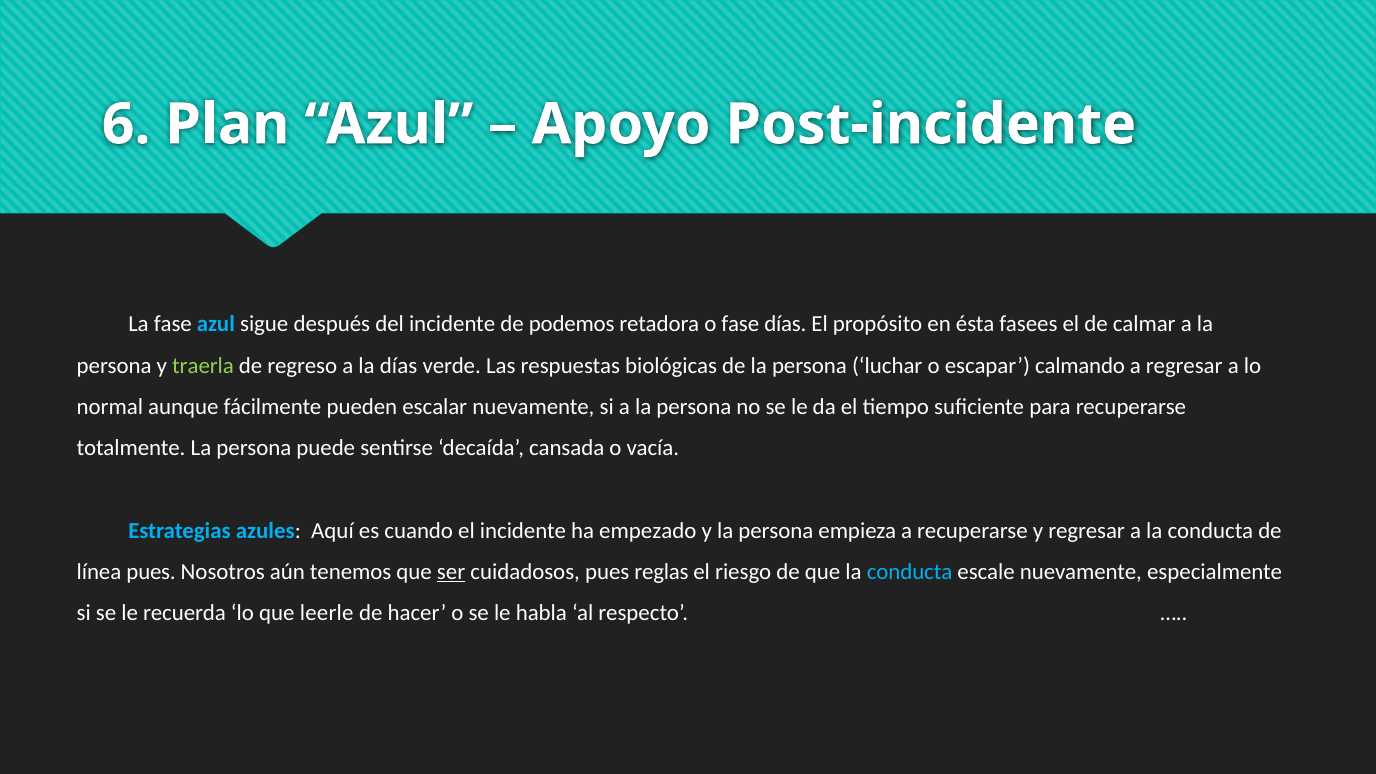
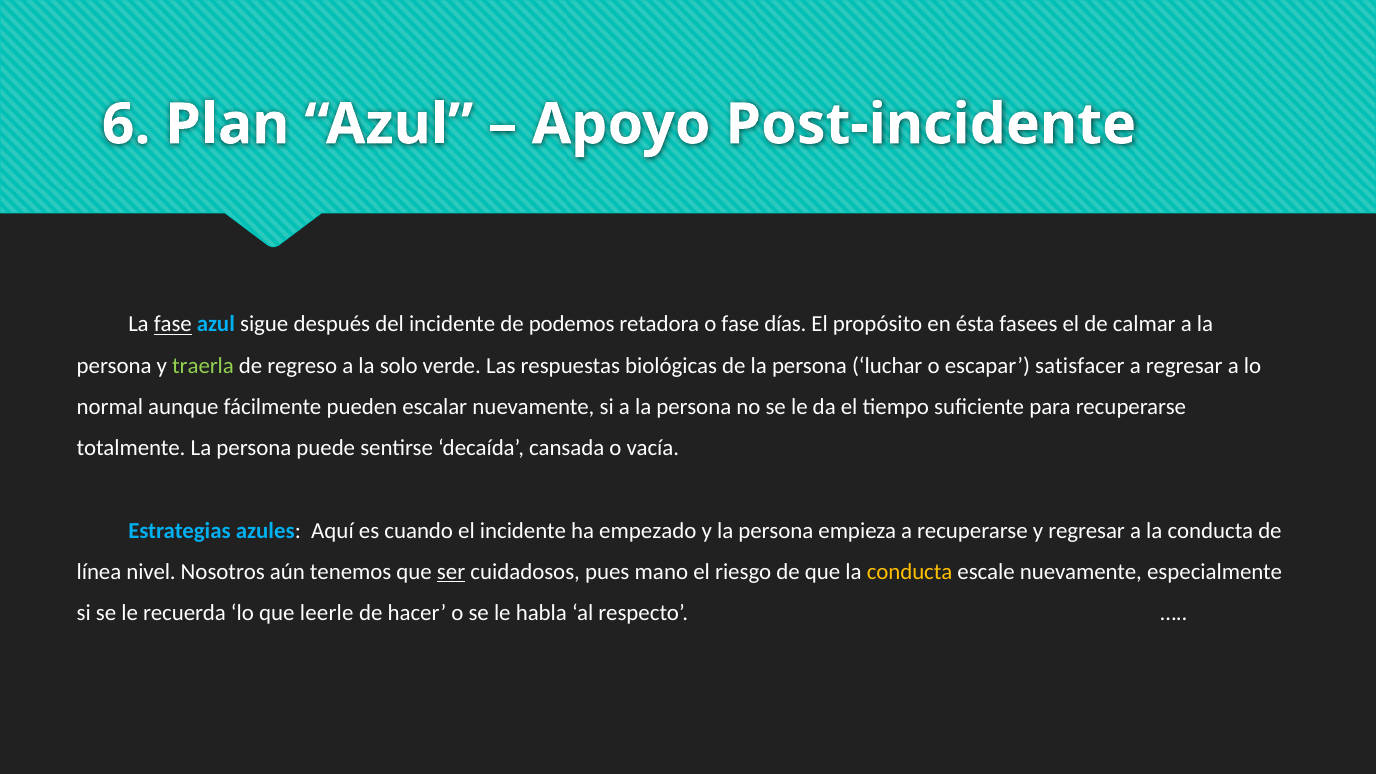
fase underline: none -> present (173, 324)
la días: días -> solo (399, 366)
calmando: calmando -> satisfacer (1080, 366)
línea pues: pues -> nivel (151, 572)
reglas: reglas -> mano (661, 572)
conducta colour: light blue -> yellow (910, 572)
